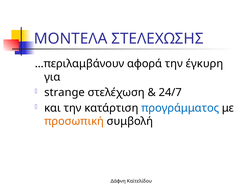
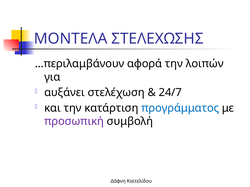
έγκυρη: έγκυρη -> λοιπών (205, 64)
strange: strange -> αυξάνει (65, 93)
προσωπική colour: orange -> purple (74, 122)
